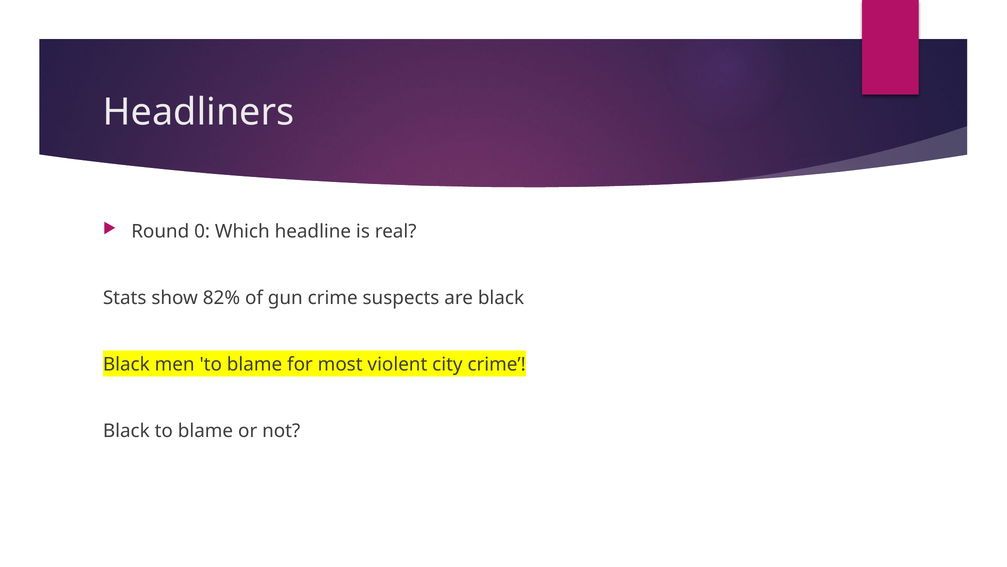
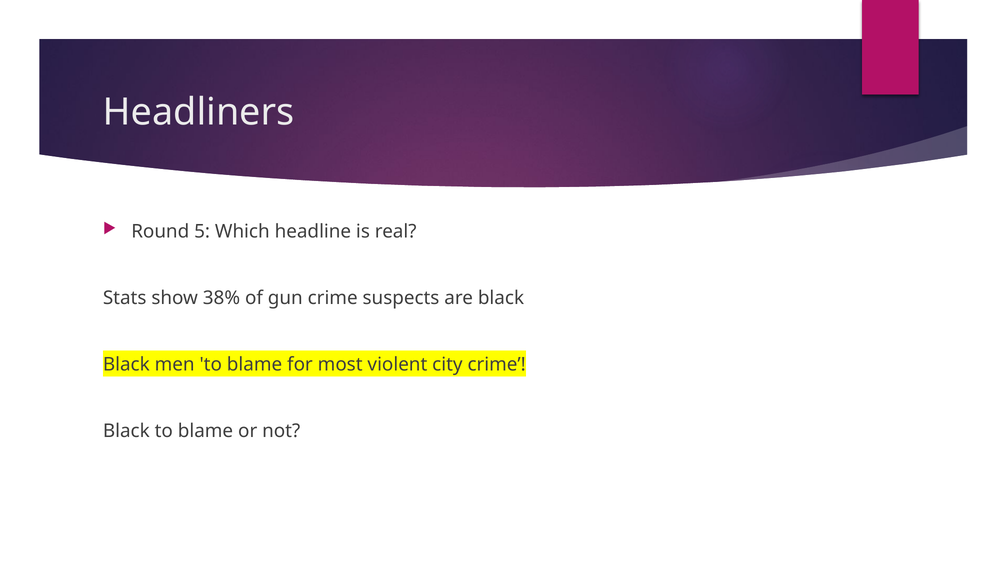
0: 0 -> 5 (202, 231)
82%: 82% -> 38% (221, 298)
